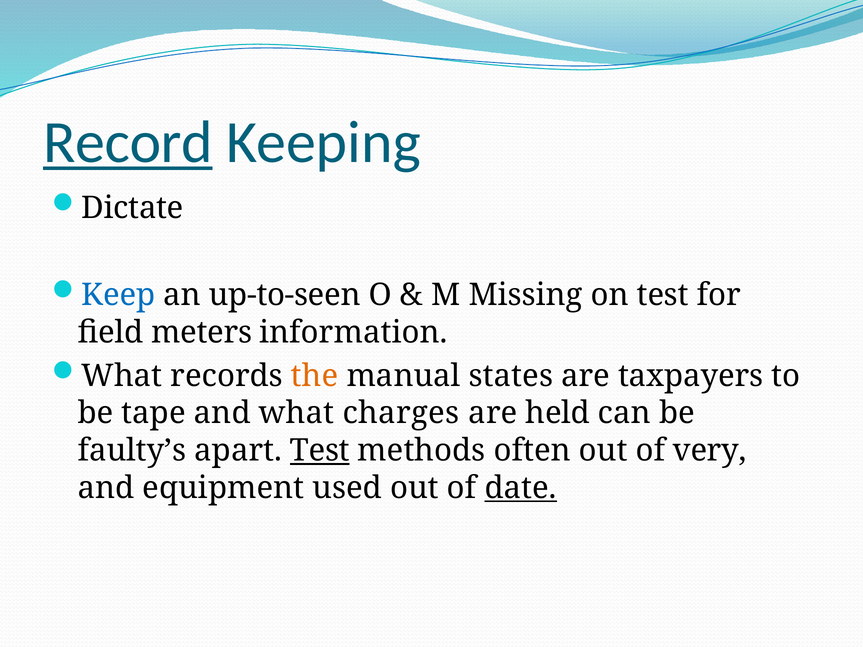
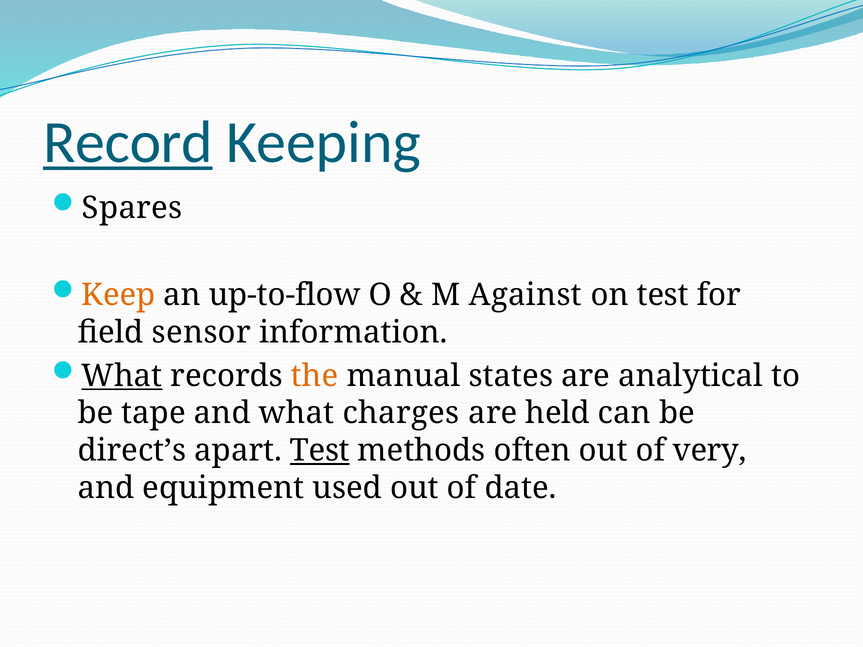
Dictate: Dictate -> Spares (132, 208)
Keep colour: blue -> orange (118, 295)
up-to-seen: up-to-seen -> up-to-flow (285, 295)
Missing: Missing -> Against (525, 295)
meters: meters -> sensor (201, 332)
What underline: none -> present (122, 376)
taxpayers: taxpayers -> analytical (691, 376)
faulty’s: faulty’s -> direct’s (132, 451)
date underline: present -> none (521, 488)
